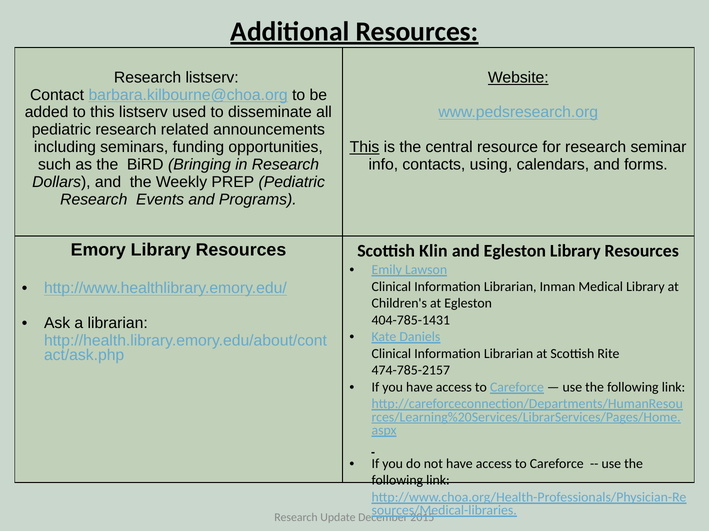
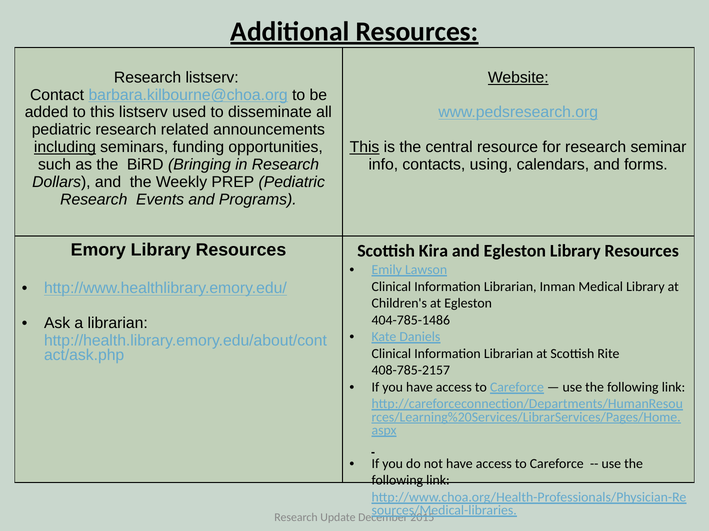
including underline: none -> present (65, 147)
Klin: Klin -> Kira (433, 251)
404-785-1431: 404-785-1431 -> 404-785-1486 (411, 321)
474-785-2157: 474-785-2157 -> 408-785-2157 (411, 371)
